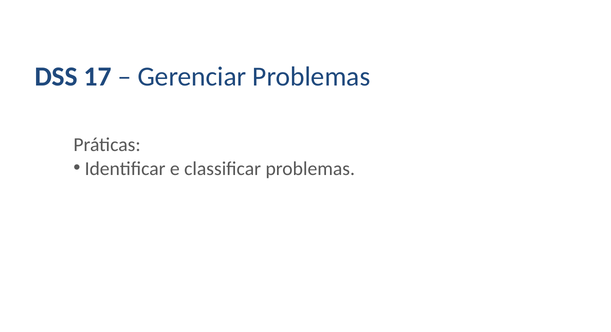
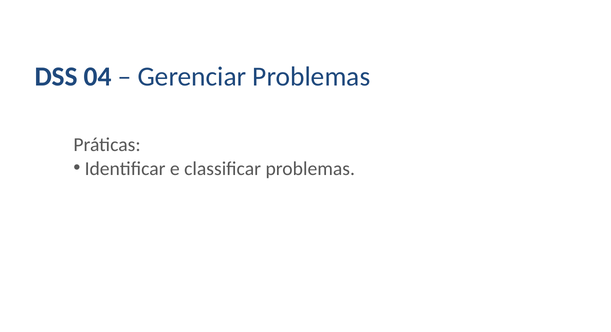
17: 17 -> 04 (98, 76)
